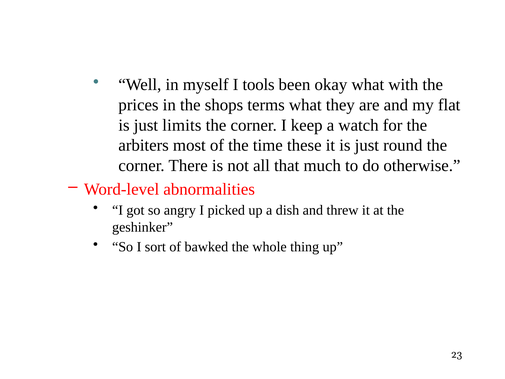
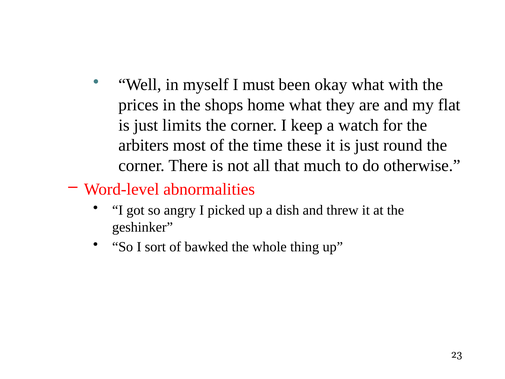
tools: tools -> must (259, 85)
terms: terms -> home (266, 105)
